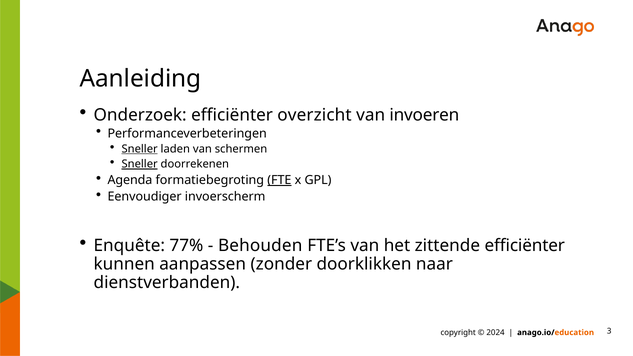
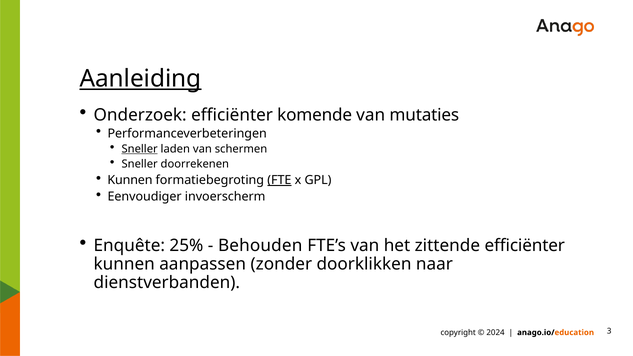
Aanleiding underline: none -> present (140, 79)
overzicht: overzicht -> komende (315, 115)
invoeren: invoeren -> mutaties (424, 115)
Sneller underline: present -> none (140, 164)
Agenda: Agenda -> Kunnen (130, 180)
77%: 77% -> 25% (186, 246)
